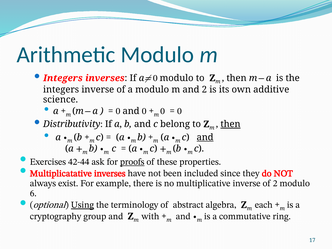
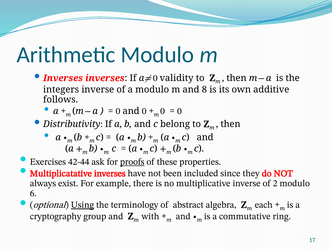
Integers: Integers -> Inverses (63, 78)
modulo: modulo -> validity (177, 78)
and 2: 2 -> 8 (204, 90)
science: science -> follows (61, 99)
then underline: present -> none (231, 124)
and underline: present -> none (205, 137)
